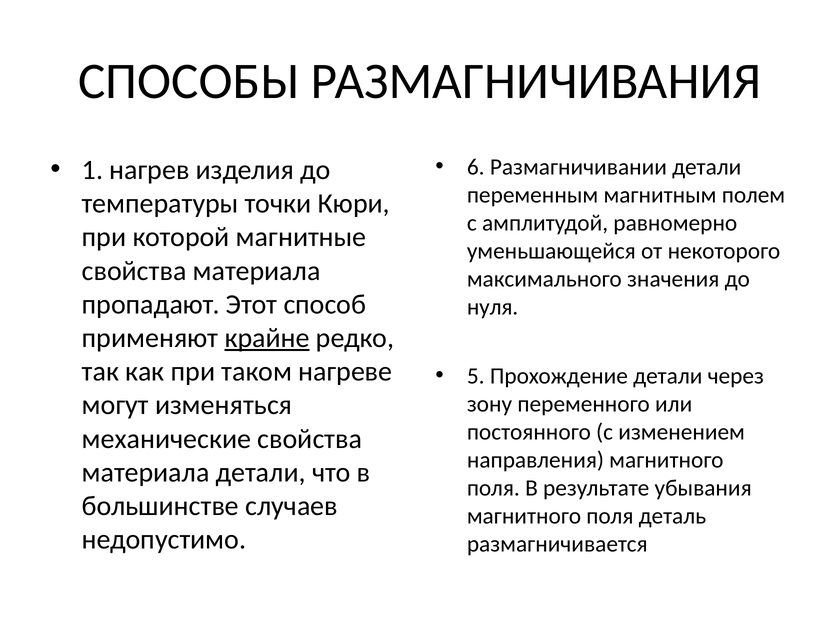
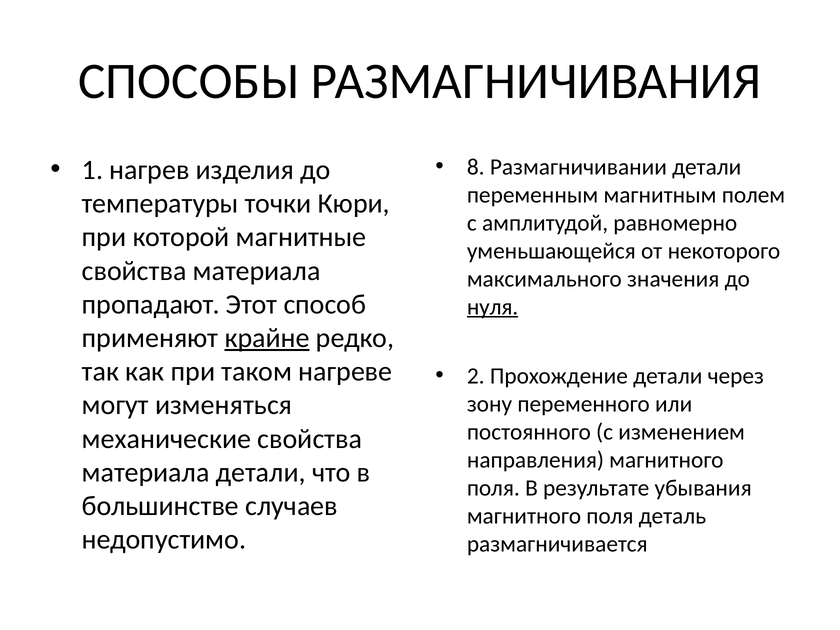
6: 6 -> 8 (476, 167)
нуля underline: none -> present (493, 307)
5: 5 -> 2 (476, 376)
